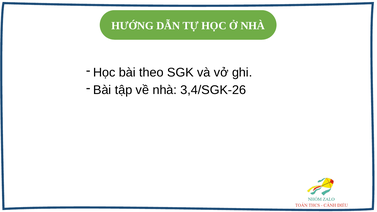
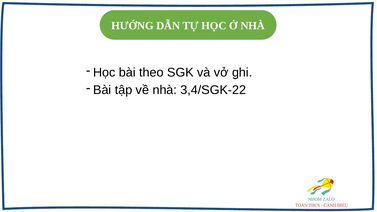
3,4/SGK-26: 3,4/SGK-26 -> 3,4/SGK-22 (213, 90)
